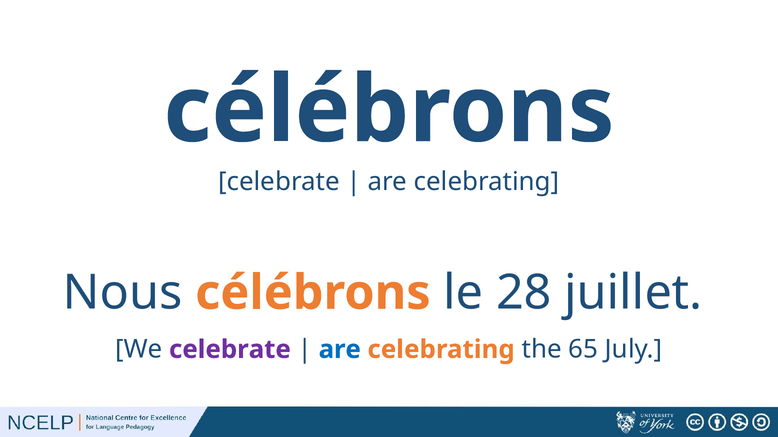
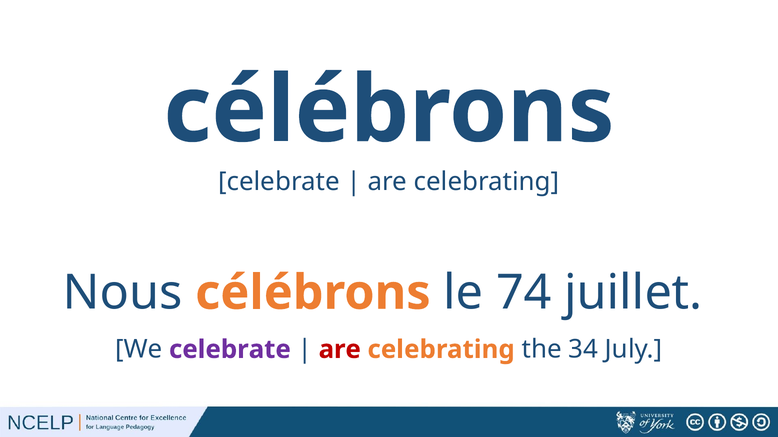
28: 28 -> 74 (524, 293)
are colour: blue -> red (340, 350)
65: 65 -> 34 (583, 350)
